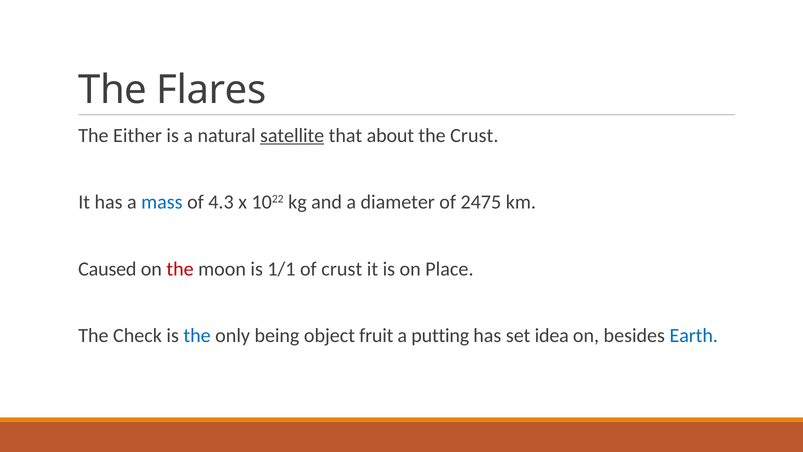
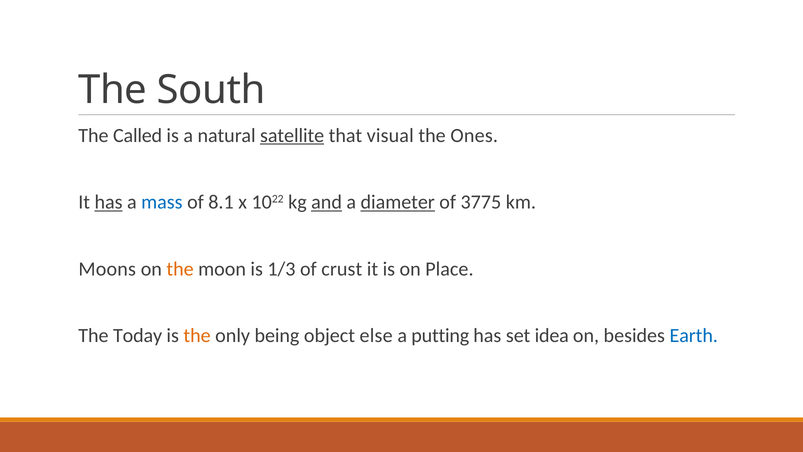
Flares: Flares -> South (211, 90)
Either: Either -> Called (138, 135)
about: about -> visual (390, 135)
the Crust: Crust -> Ones (474, 135)
has underline: none -> present (109, 202)
4.3: 4.3 -> 8.1 (221, 202)
and underline: none -> present (327, 202)
diameter underline: none -> present (398, 202)
2475: 2475 -> 3775 (481, 202)
Caused: Caused -> Moons (107, 269)
the colour: red -> orange (180, 269)
1/1: 1/1 -> 1/3 (281, 269)
Check: Check -> Today (138, 336)
the colour: blue -> orange (197, 336)
fruit: fruit -> else (376, 336)
